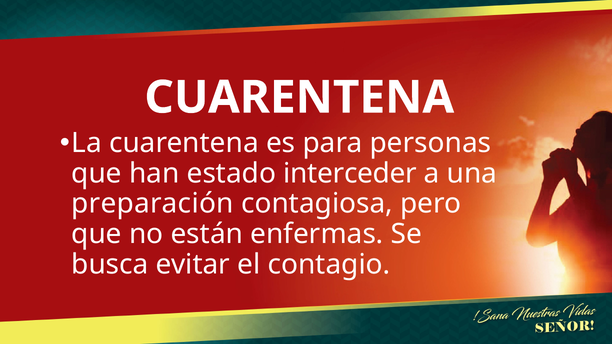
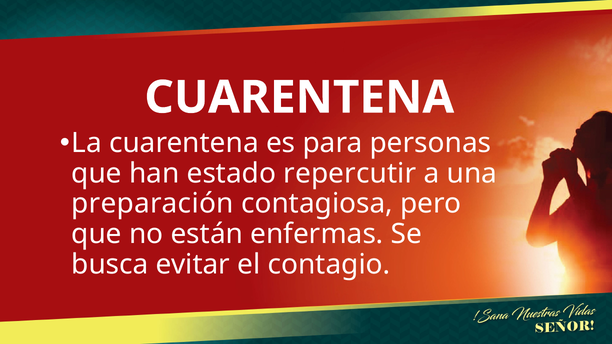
interceder: interceder -> repercutir (350, 173)
